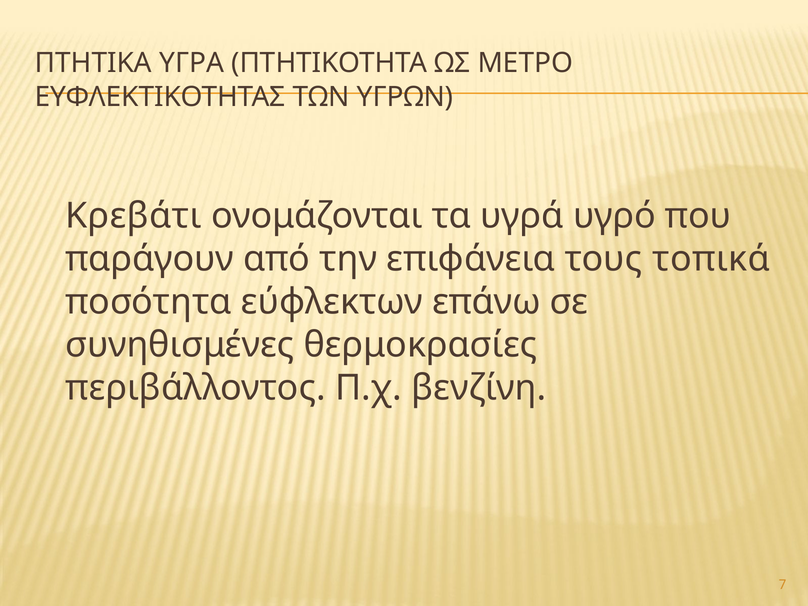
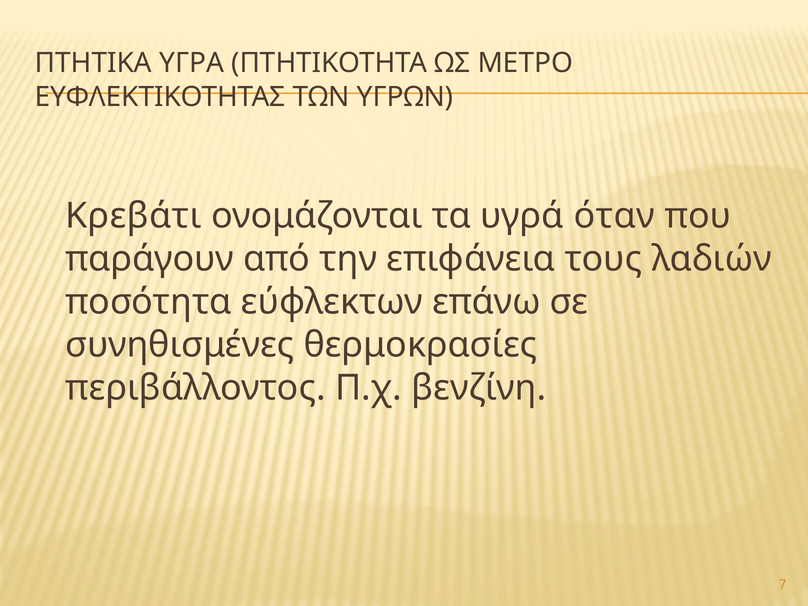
υγρό: υγρό -> όταν (614, 216)
τοπικά: τοπικά -> λαδιών (712, 259)
